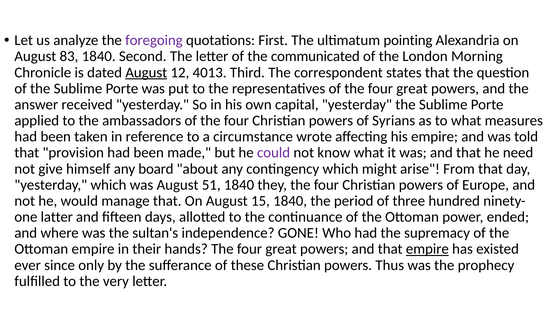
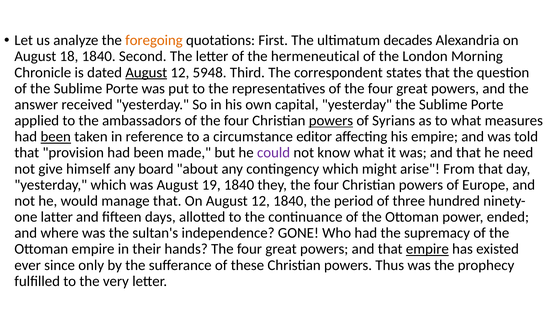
foregoing colour: purple -> orange (154, 40)
pointing: pointing -> decades (408, 40)
83: 83 -> 18 (69, 56)
communicated: communicated -> hermeneutical (315, 56)
4013: 4013 -> 5948 (210, 72)
powers underline: none -> present (331, 121)
been underline: none -> present (56, 137)
wrote: wrote -> editor (314, 137)
51: 51 -> 19 (211, 185)
On August 15: 15 -> 12 (260, 201)
